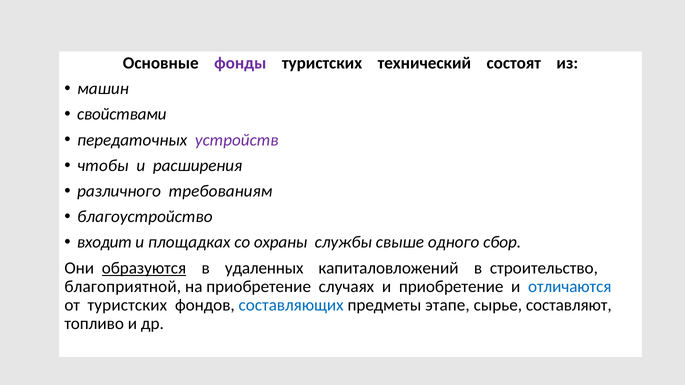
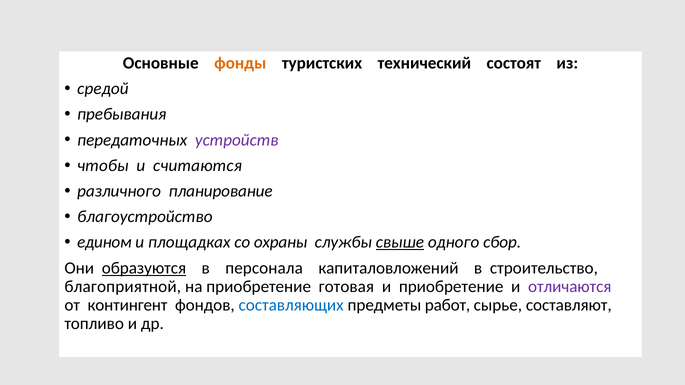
фонды colour: purple -> orange (240, 63)
машин: машин -> средой (103, 89)
свойствами: свойствами -> пребывания (122, 114)
расширения: расширения -> считаются (197, 166)
требованиям: требованиям -> планирование (221, 191)
входит: входит -> едином (104, 243)
свыше underline: none -> present (400, 243)
удаленных: удаленных -> персонала (264, 268)
случаях: случаях -> готовая (346, 287)
отличаются colour: blue -> purple (570, 287)
от туристских: туристских -> контингент (128, 305)
этапе: этапе -> работ (448, 305)
